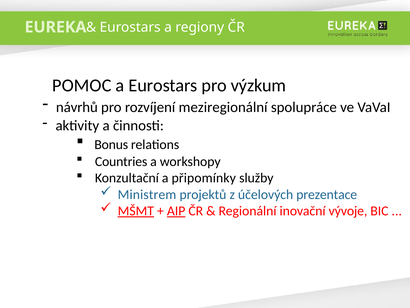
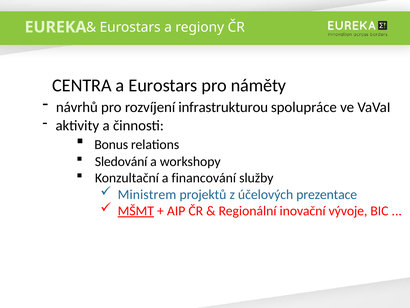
POMOC: POMOC -> CENTRA (82, 85)
výzkum: výzkum -> náměty (258, 85)
meziregionální: meziregionální -> infrastrukturou (223, 107)
Countries: Countries -> Sledování (121, 161)
připomínky: připomínky -> financování (204, 178)
AIP underline: present -> none (176, 211)
